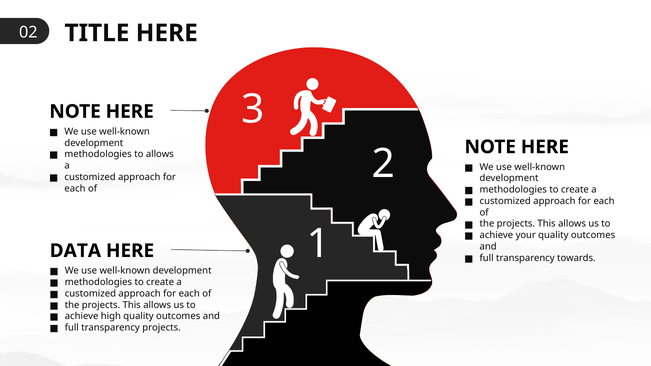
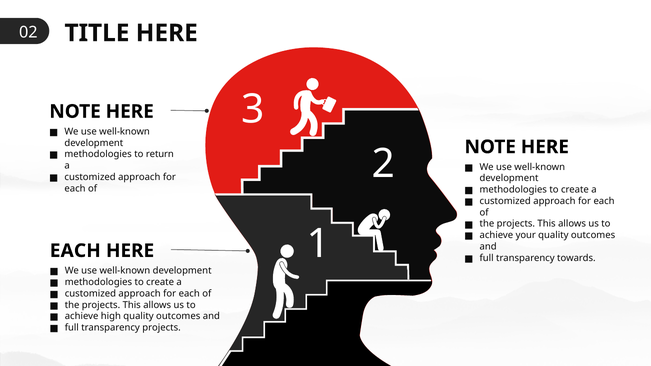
to allows: allows -> return (160, 154)
DATA: DATA -> EACH (75, 251)
